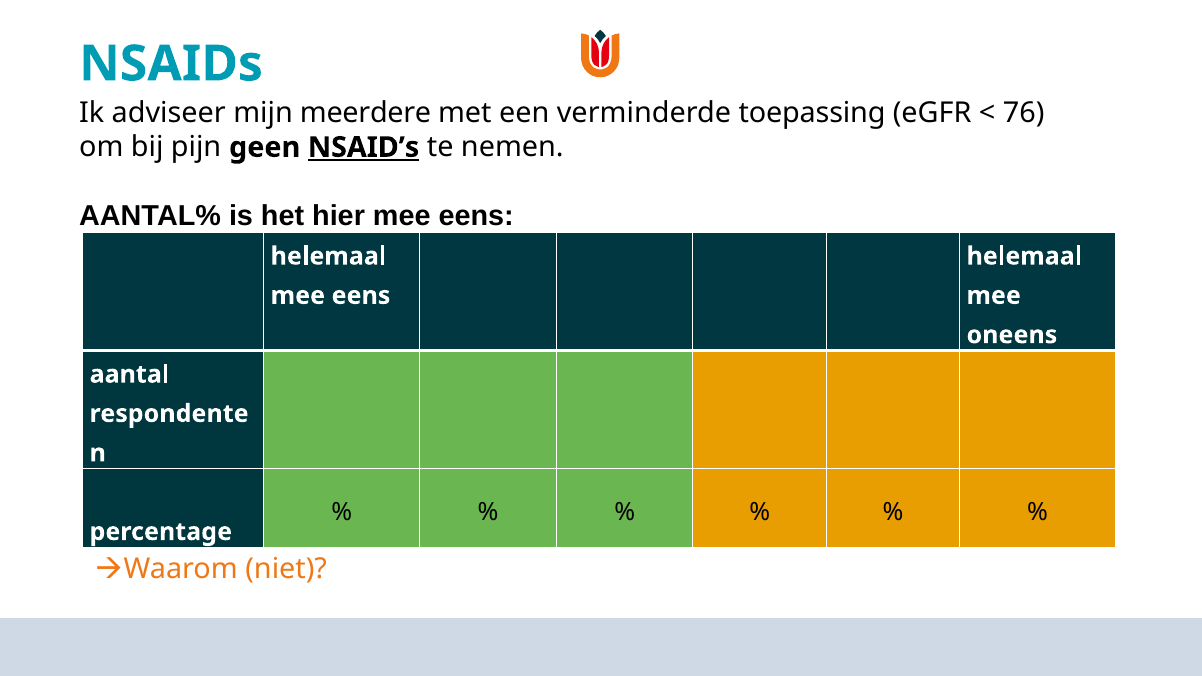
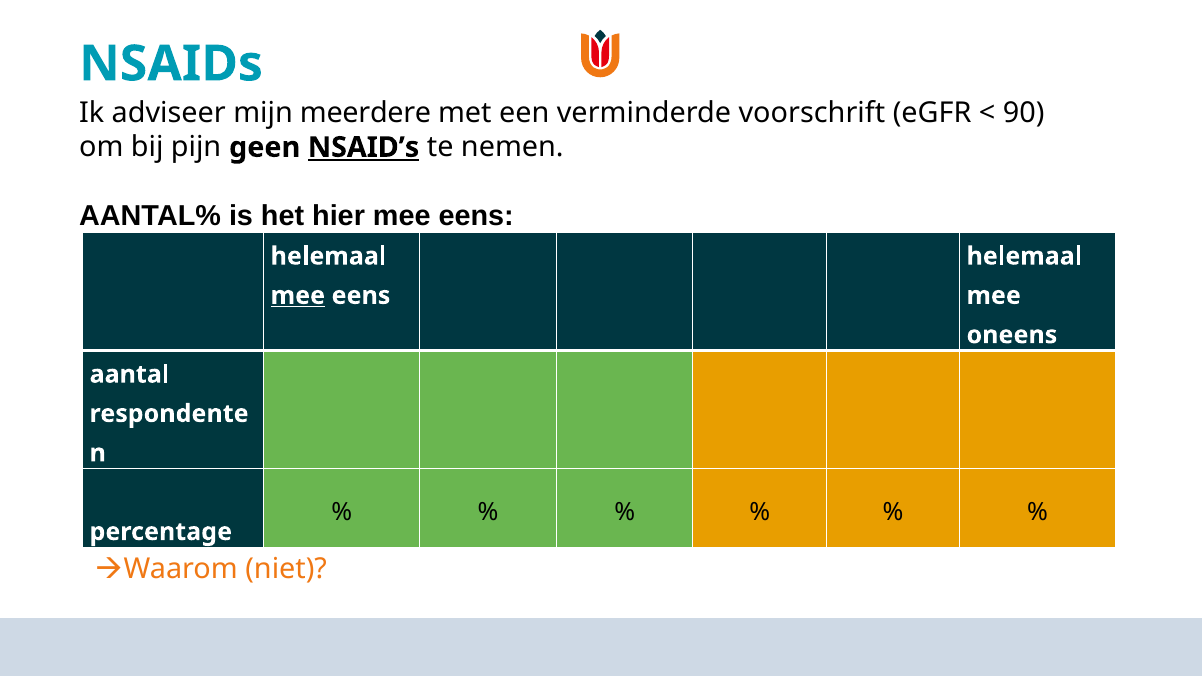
toepassing: toepassing -> voorschrift (812, 113)
76: 76 -> 90 (1024, 113)
mee underline: none -> present (298, 296)
